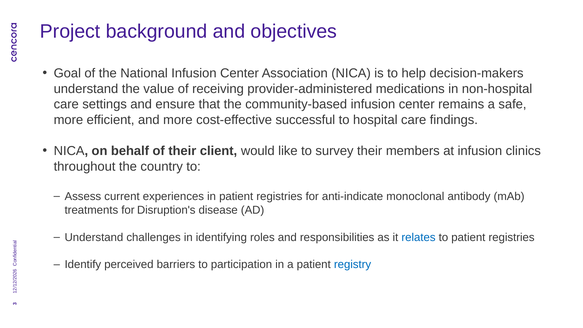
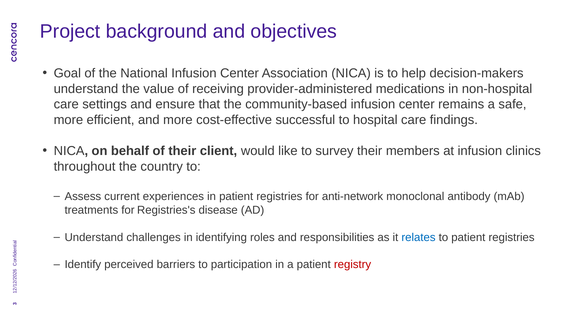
anti-indicate: anti-indicate -> anti-network (353, 196)
Disruption's: Disruption's -> Registries's (166, 210)
registry colour: blue -> red (353, 264)
